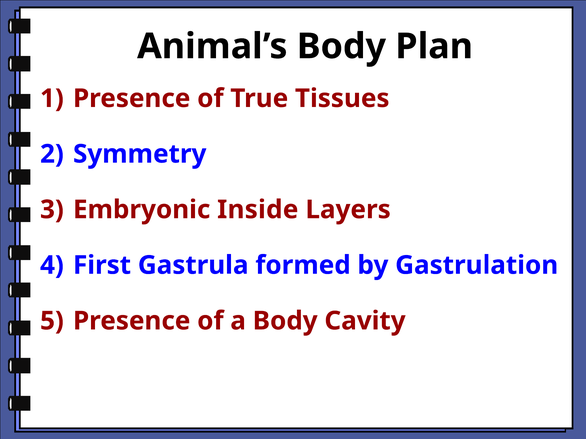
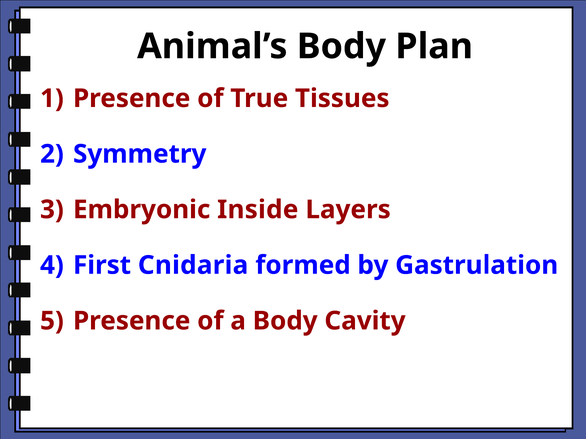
Gastrula: Gastrula -> Cnidaria (193, 266)
